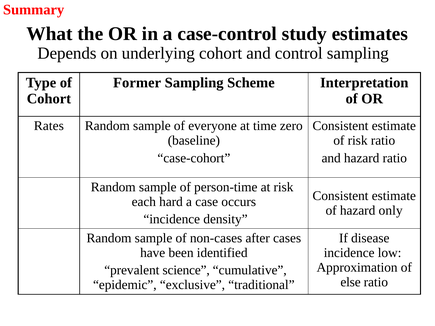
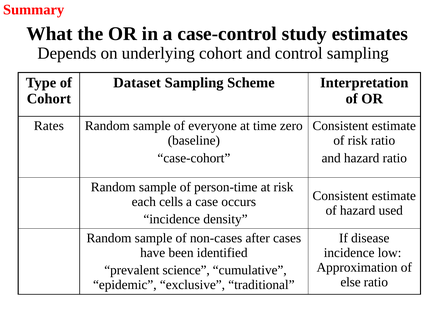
Former: Former -> Dataset (137, 83)
hard: hard -> cells (171, 202)
only: only -> used (391, 211)
